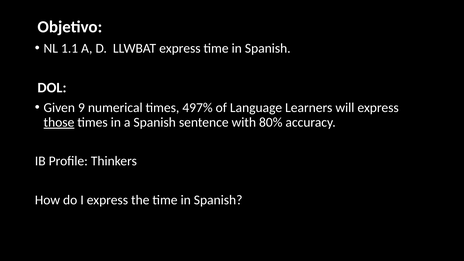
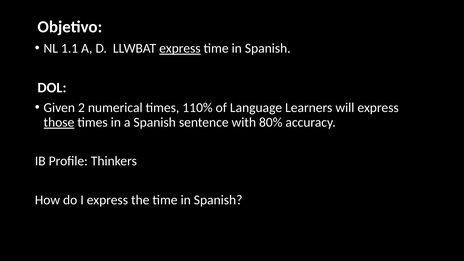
express underline: none -> present (180, 48)
9: 9 -> 2 (81, 108)
497%: 497% -> 110% (197, 108)
